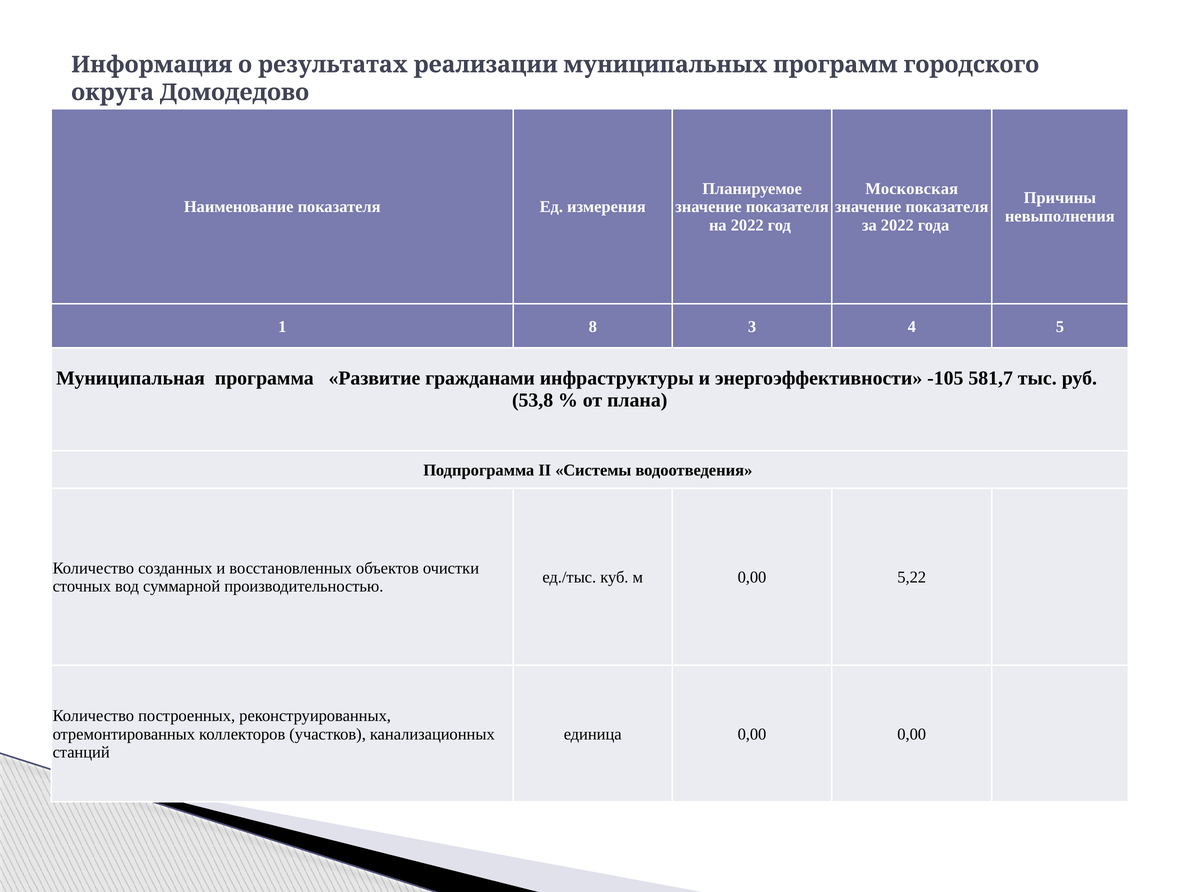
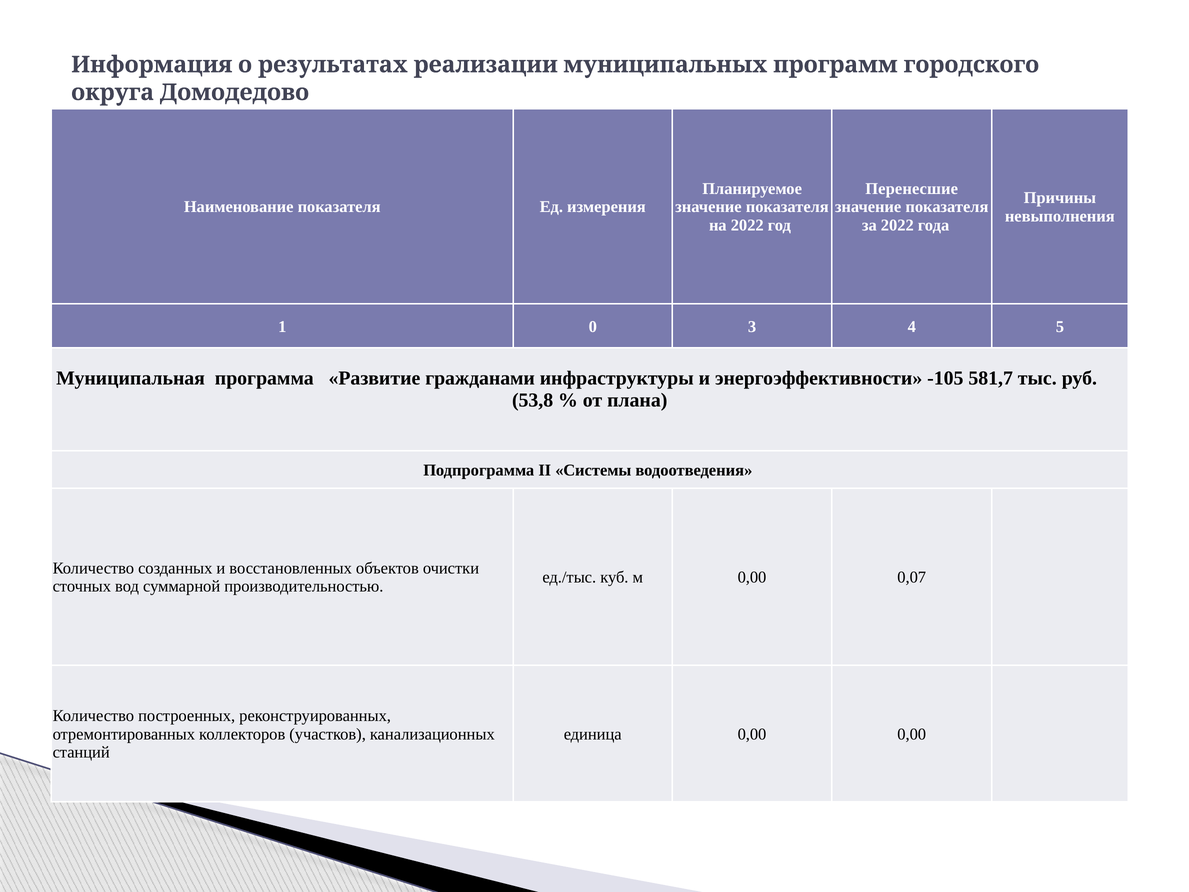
Московская: Московская -> Перенесшие (912, 189)
8: 8 -> 0 (593, 326)
5,22: 5,22 -> 0,07 (912, 577)
